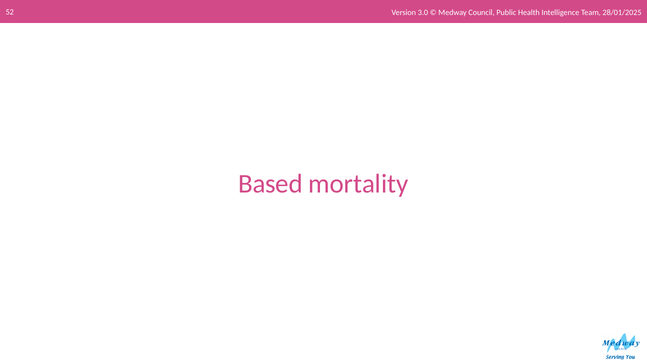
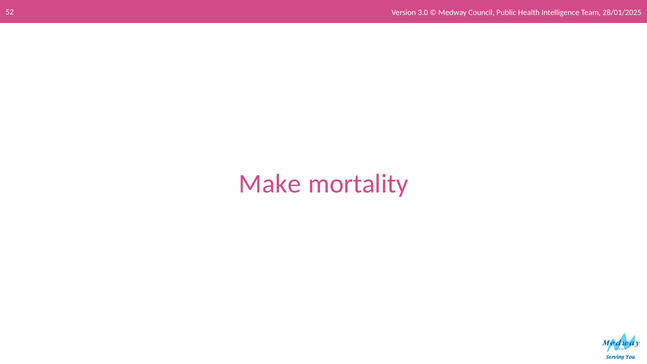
Based: Based -> Make (270, 184)
